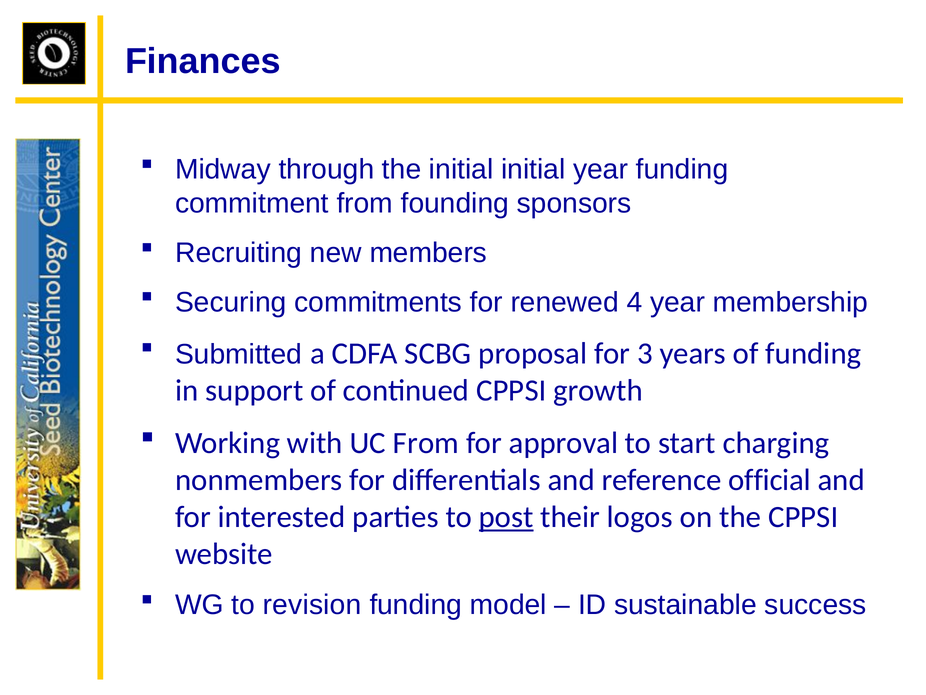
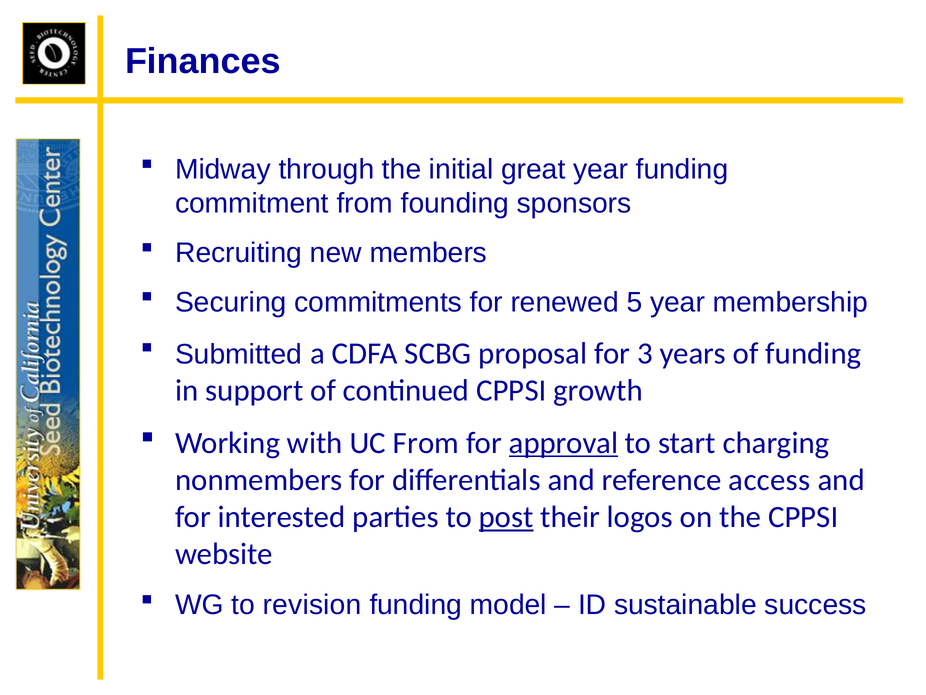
initial initial: initial -> great (533, 169)
4: 4 -> 5 (635, 302)
approval underline: none -> present (563, 443)
official: official -> access (769, 480)
